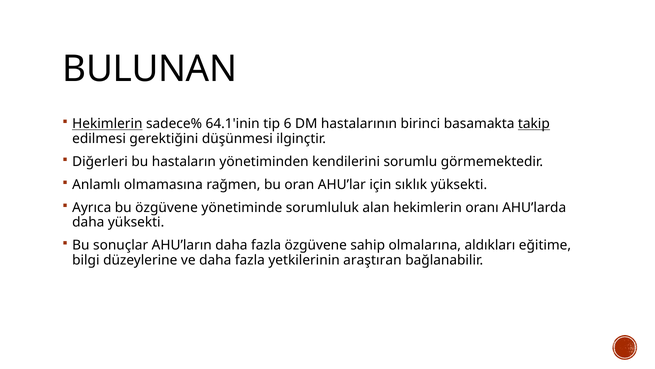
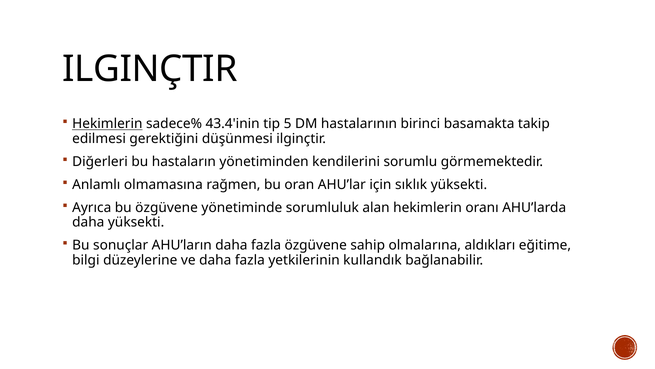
BULUNAN: BULUNAN -> ILGINÇTIR (150, 69)
64.1'inin: 64.1'inin -> 43.4'inin (233, 124)
6: 6 -> 5 (288, 124)
takip underline: present -> none (534, 124)
araştıran: araştıran -> kullandık (372, 260)
